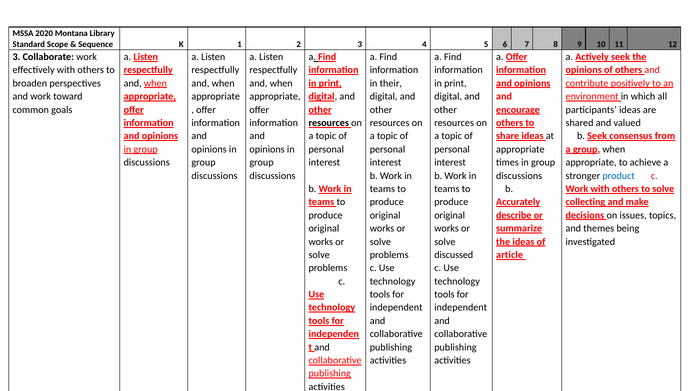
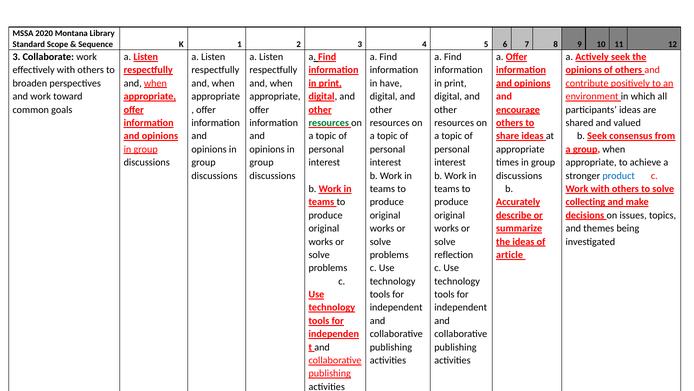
their: their -> have (391, 83)
resources colour: black -> green (329, 123)
discussed: discussed -> reflection (454, 254)
